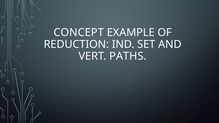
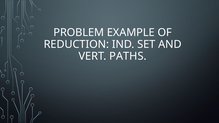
CONCEPT: CONCEPT -> PROBLEM (79, 33)
